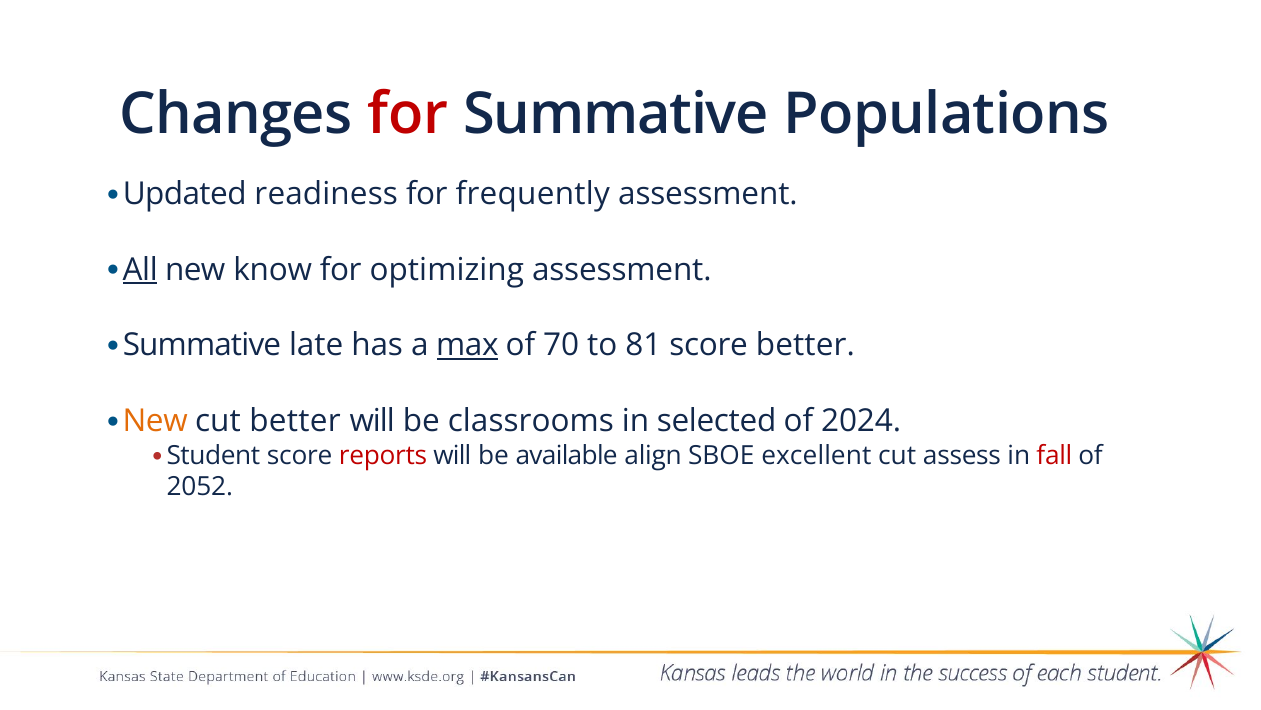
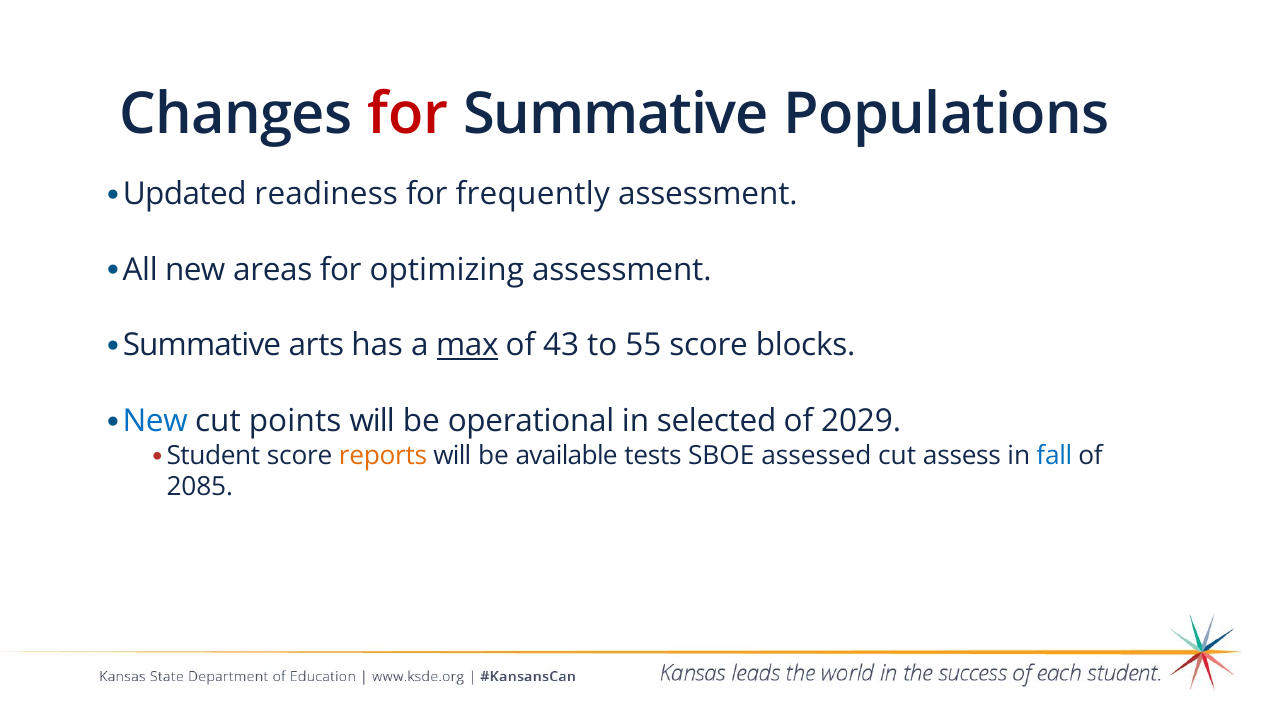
All underline: present -> none (140, 269)
know: know -> areas (273, 269)
late: late -> arts (316, 345)
70: 70 -> 43 (561, 345)
81: 81 -> 55 (643, 345)
score better: better -> blocks (806, 345)
New colour: orange -> blue (155, 421)
cut better: better -> points (295, 421)
classrooms: classrooms -> operational (531, 421)
2024: 2024 -> 2029 (861, 421)
reports colour: red -> orange (383, 455)
align: align -> tests (653, 455)
excellent: excellent -> assessed (816, 455)
fall colour: red -> blue (1054, 455)
2052: 2052 -> 2085 (200, 487)
